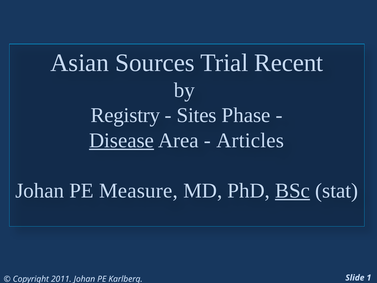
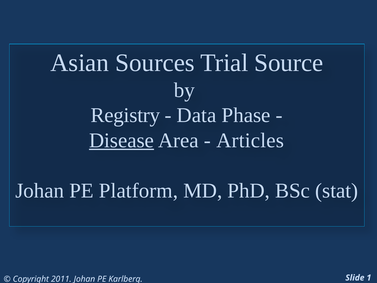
Recent: Recent -> Source (289, 63)
Sites: Sites -> Data (196, 115)
Measure: Measure -> Platform (138, 191)
BSc underline: present -> none (293, 191)
